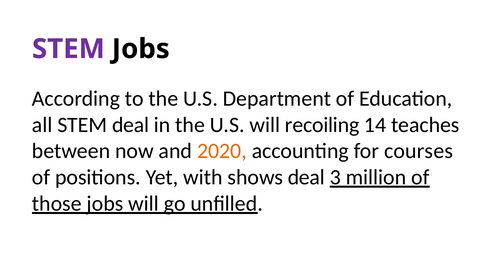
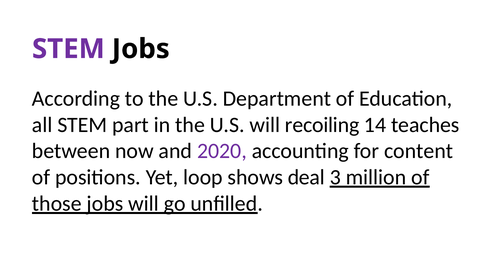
STEM deal: deal -> part (131, 125)
2020 colour: orange -> purple (222, 151)
courses: courses -> content (419, 151)
with: with -> loop (203, 177)
